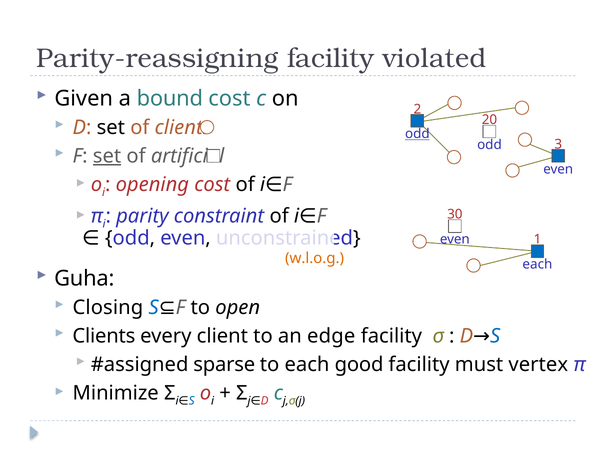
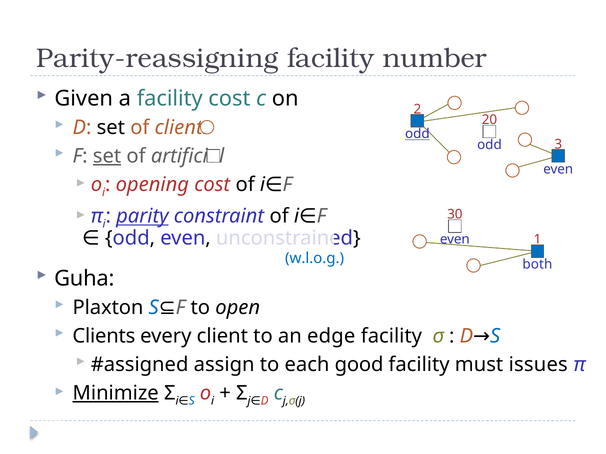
violated: violated -> number (435, 58)
a bound: bound -> facility (170, 98)
parity underline: none -> present (142, 217)
w.l.o.g colour: orange -> blue (315, 259)
each: each -> both (537, 265)
Closing: Closing -> Plaxton (108, 308)
sparse: sparse -> assign (224, 365)
vertex: vertex -> issues (538, 365)
Minimize underline: none -> present (116, 393)
